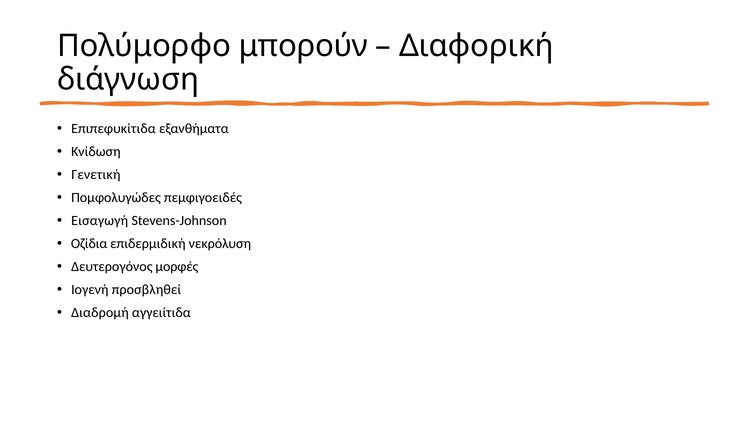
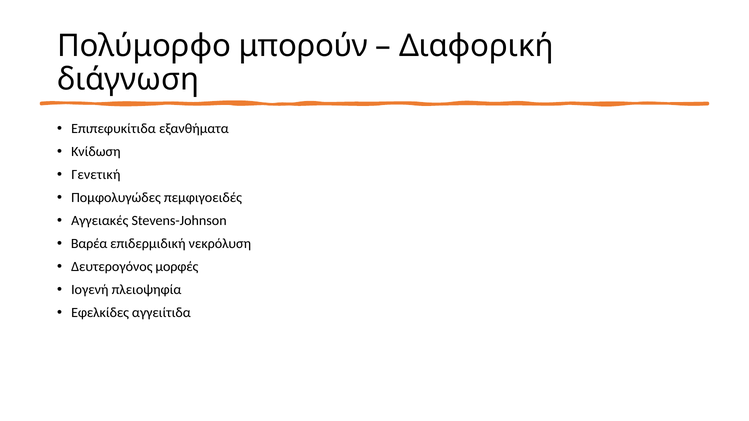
Εισαγωγή: Εισαγωγή -> Αγγειακές (100, 221)
Οζίδια: Οζίδια -> Βαρέα (89, 244)
προσβληθεί: προσβληθεί -> πλειοψηφία (147, 290)
Διαδρομή: Διαδρομή -> Εφελκίδες (100, 313)
